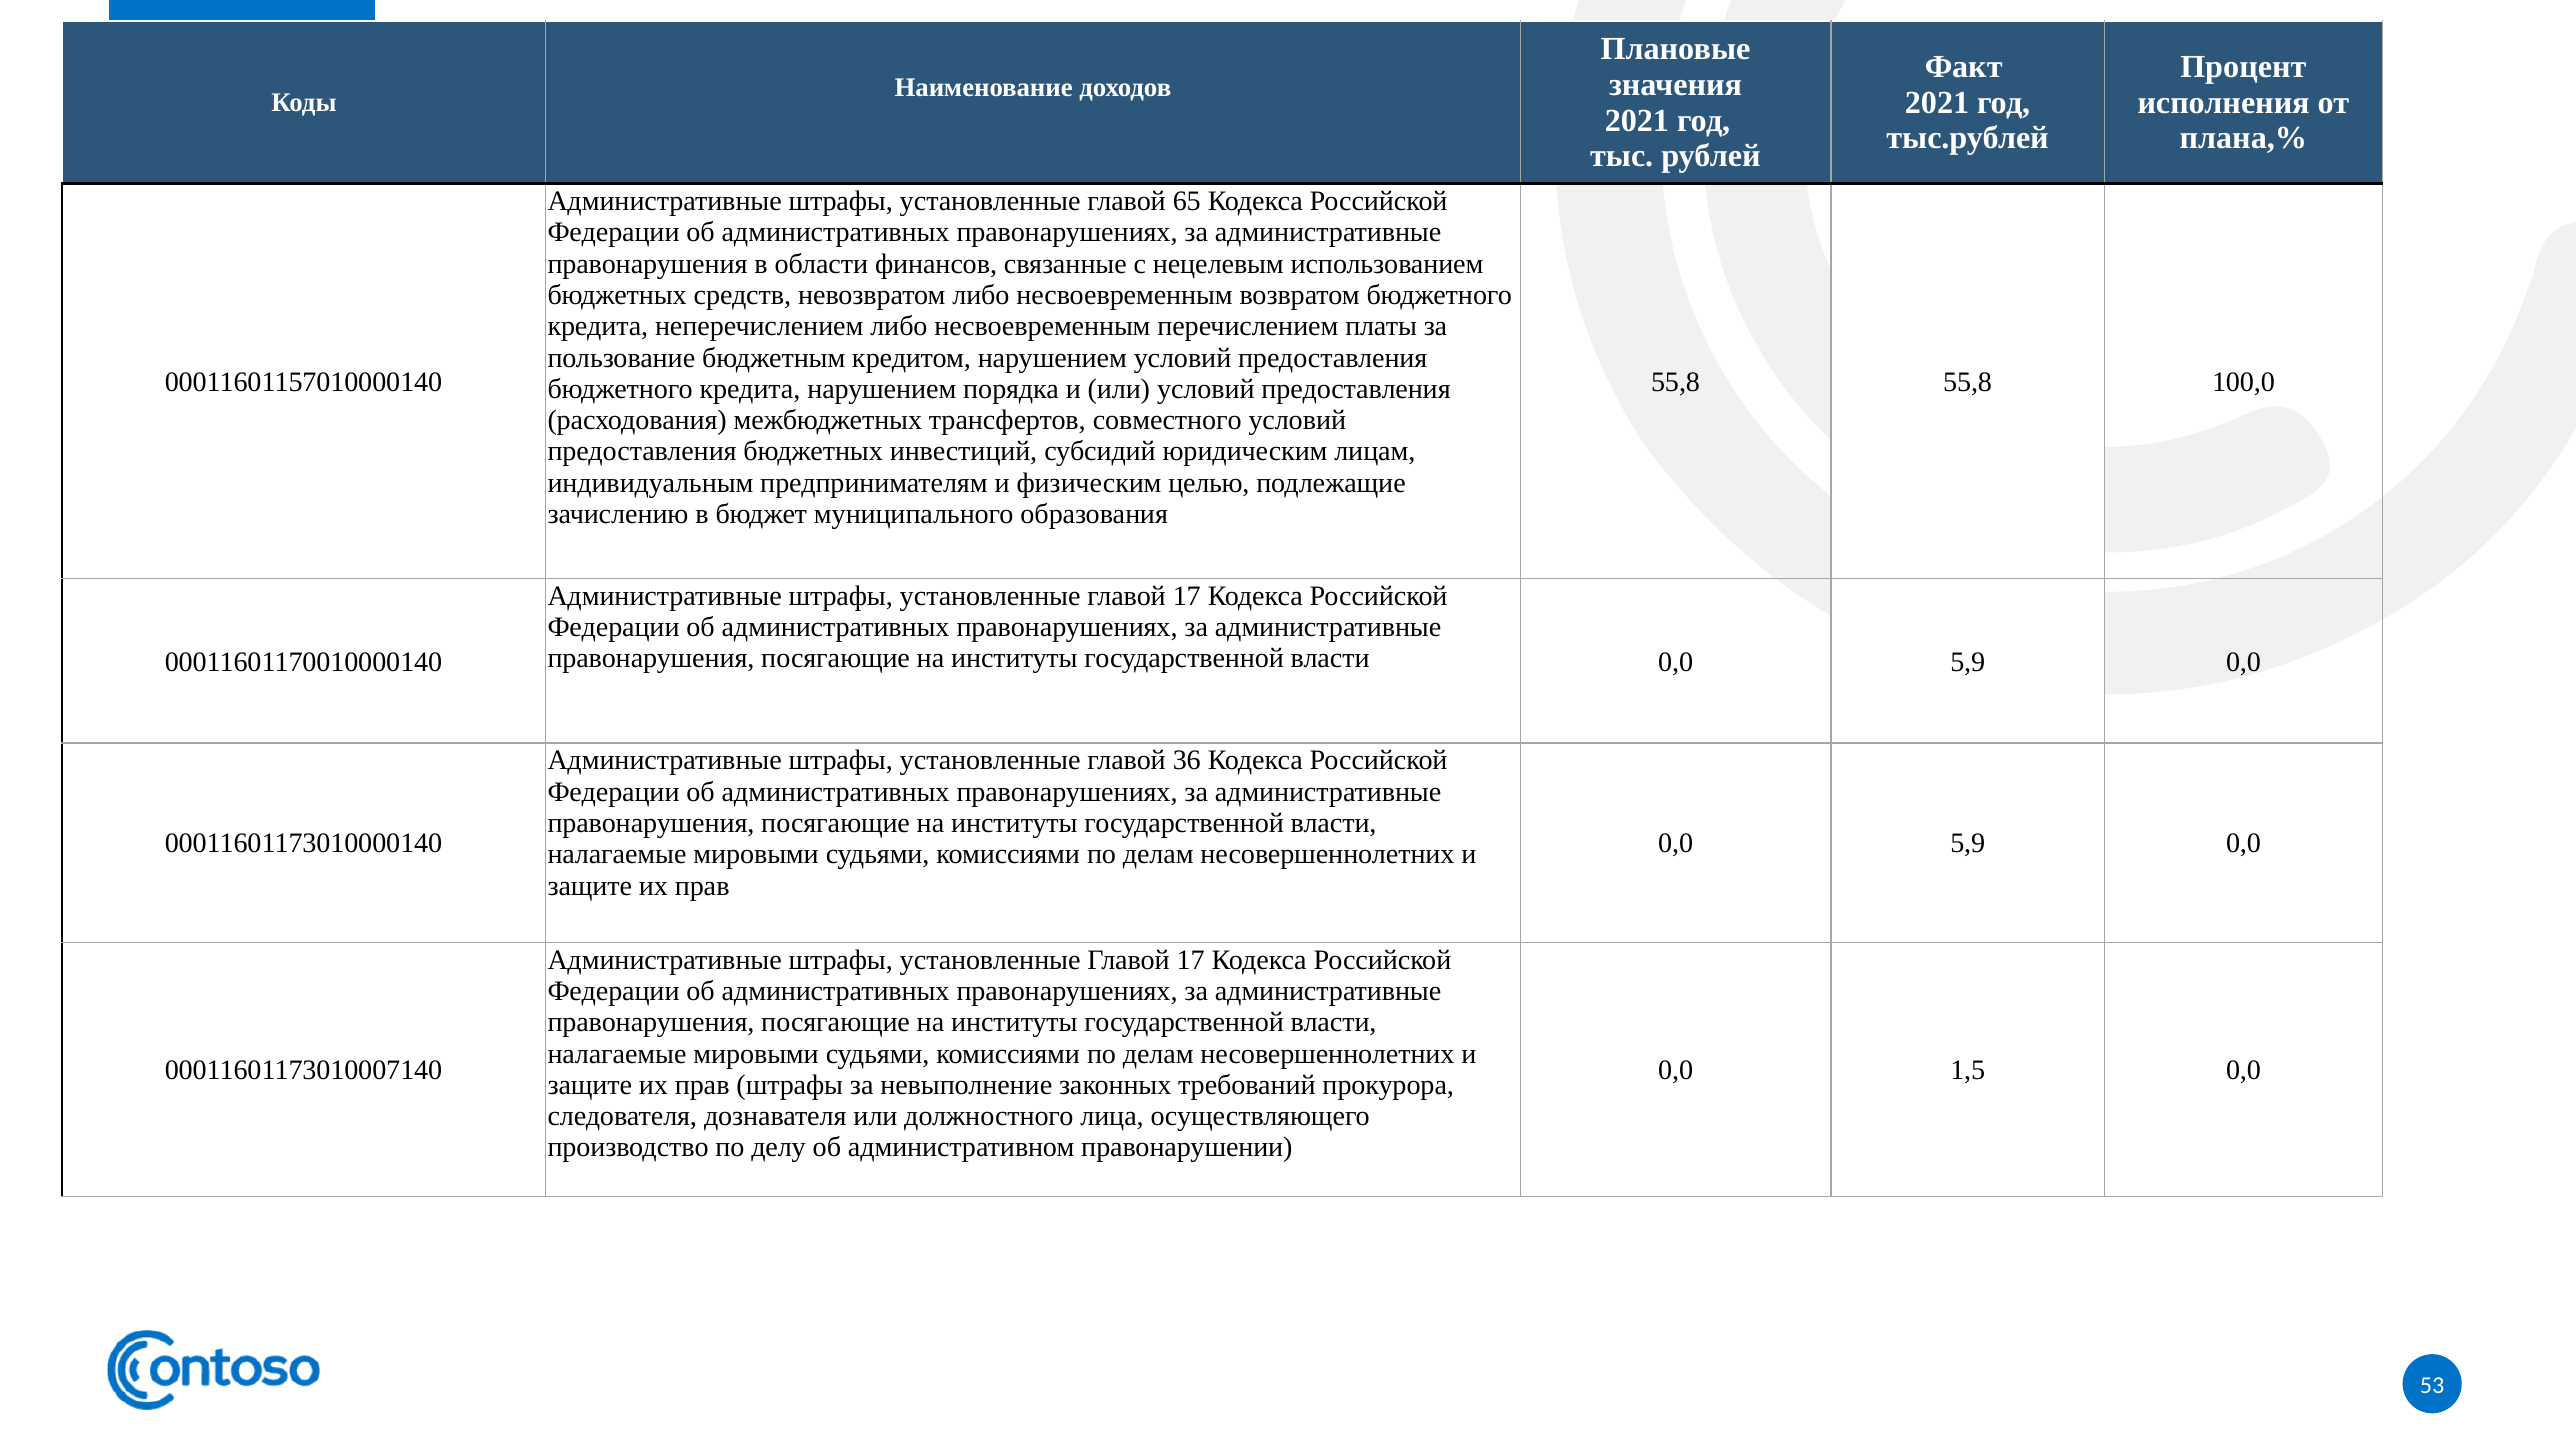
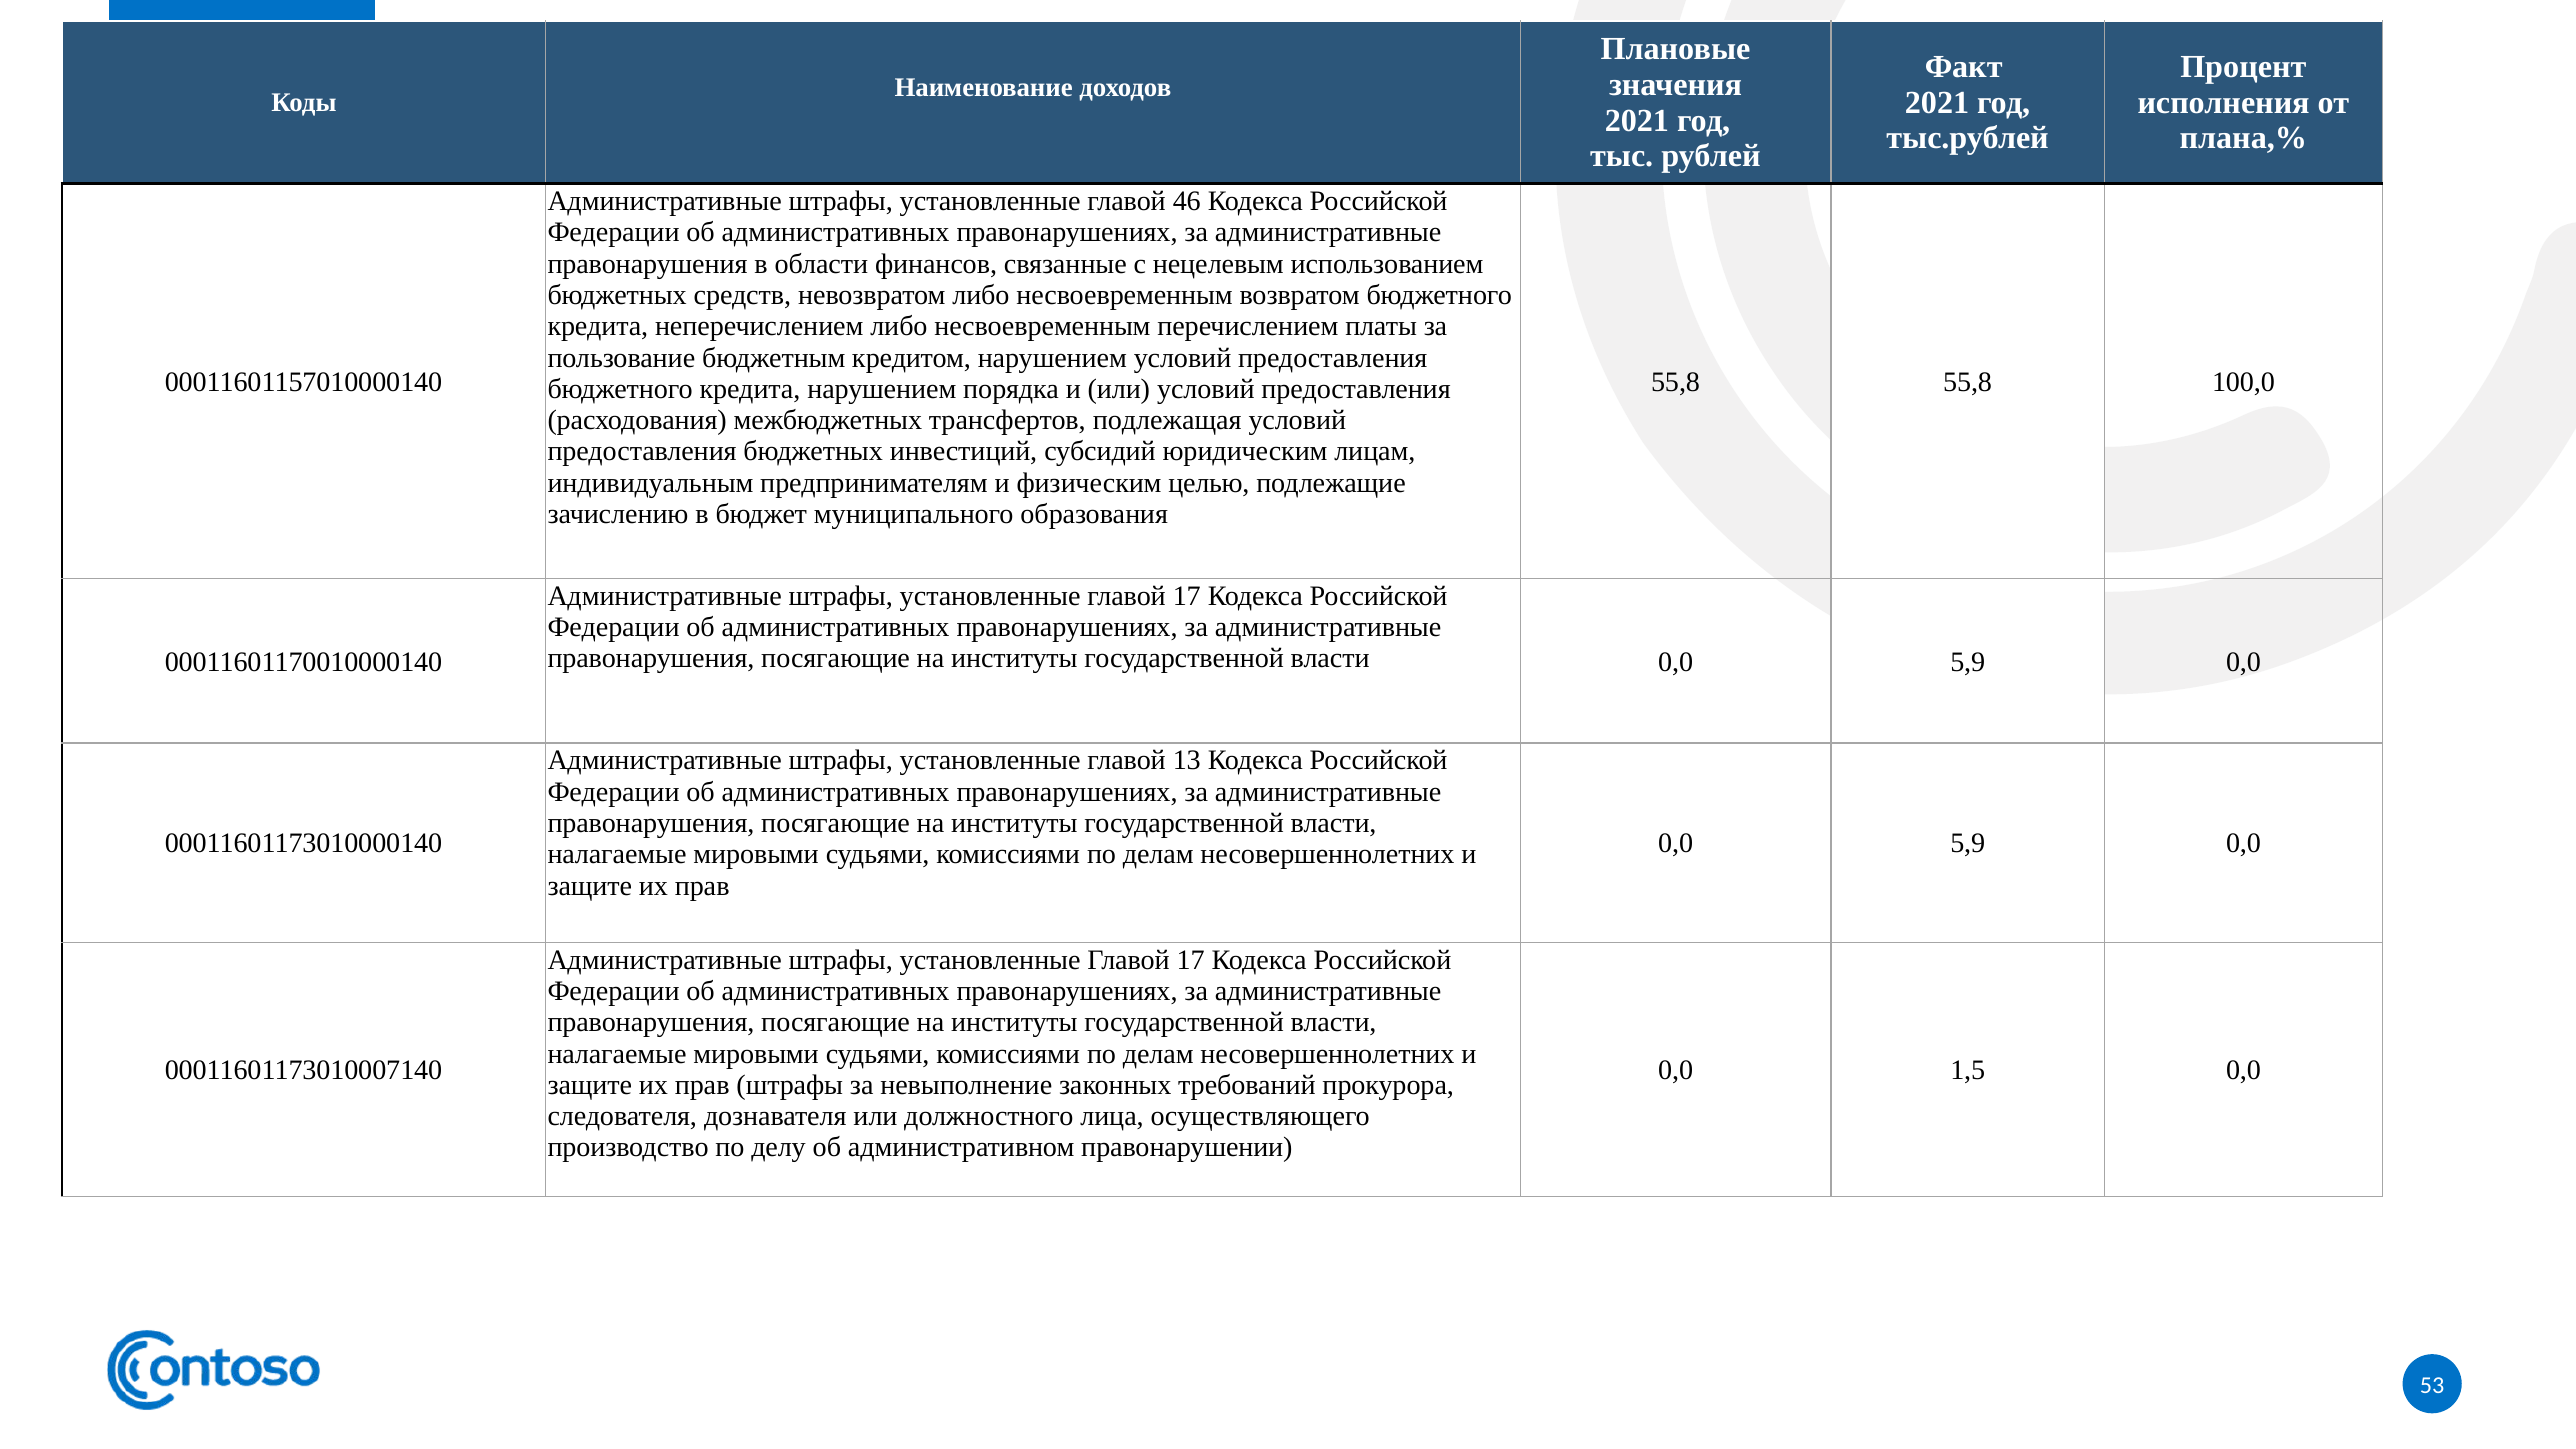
65: 65 -> 46 (1187, 201)
совместного: совместного -> подлежащая (1167, 420)
36: 36 -> 13 (1187, 761)
